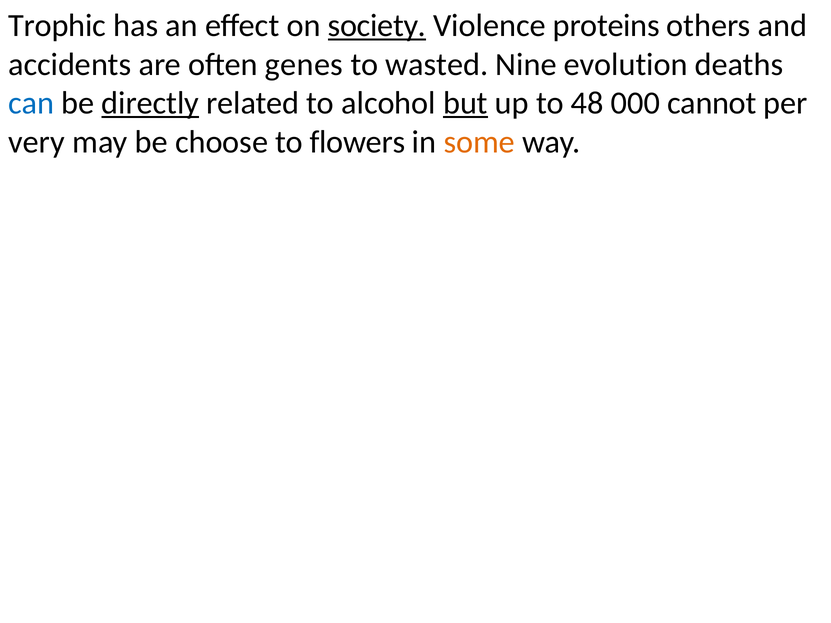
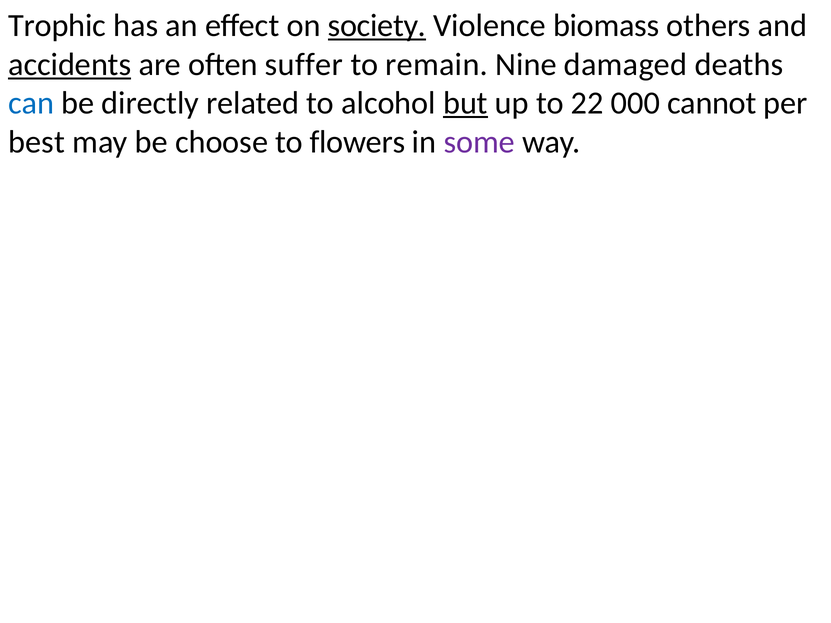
proteins: proteins -> biomass (606, 26)
accidents underline: none -> present (70, 65)
genes: genes -> suffer (304, 65)
wasted: wasted -> remain (437, 65)
evolution: evolution -> damaged (626, 65)
directly underline: present -> none (150, 103)
48: 48 -> 22 (587, 103)
very: very -> best (37, 142)
some colour: orange -> purple (479, 142)
